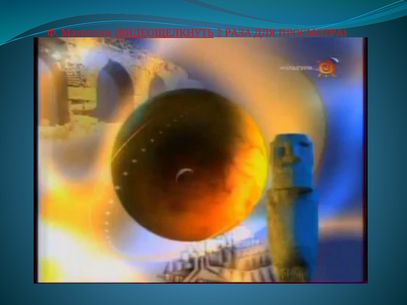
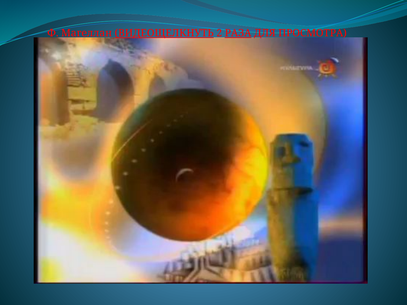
РАЗА underline: none -> present (238, 33)
